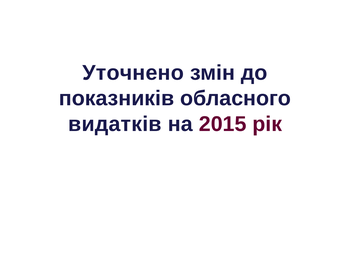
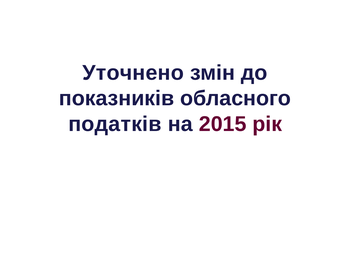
видатків: видатків -> податків (115, 124)
